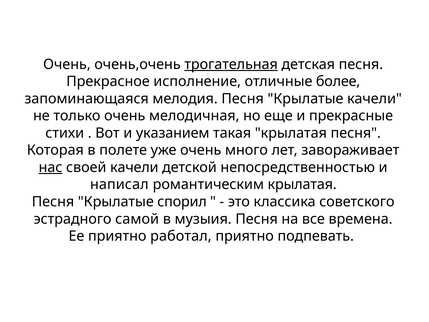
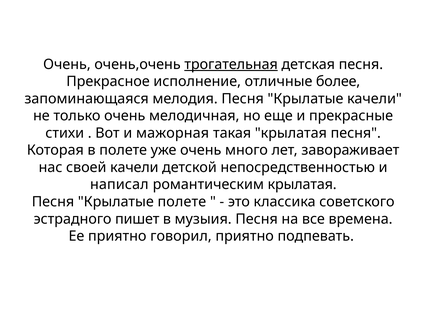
указанием: указанием -> мажорная (173, 133)
нас underline: present -> none (51, 167)
Крылатые спорил: спорил -> полете (182, 202)
самой: самой -> пишет (137, 219)
работал: работал -> говорил (181, 236)
